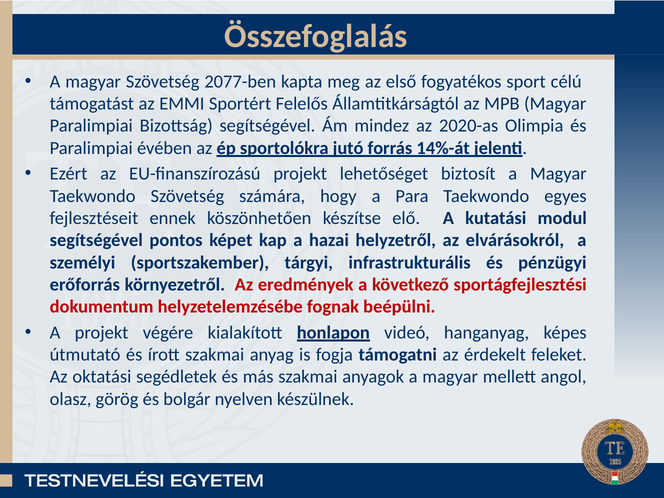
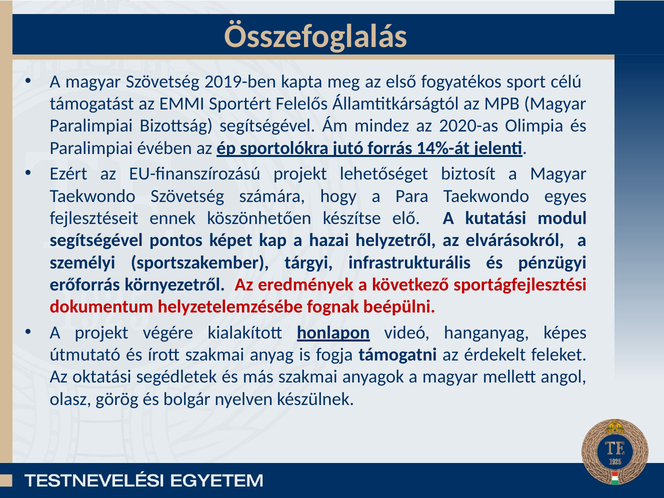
2077-ben: 2077-ben -> 2019-ben (240, 82)
